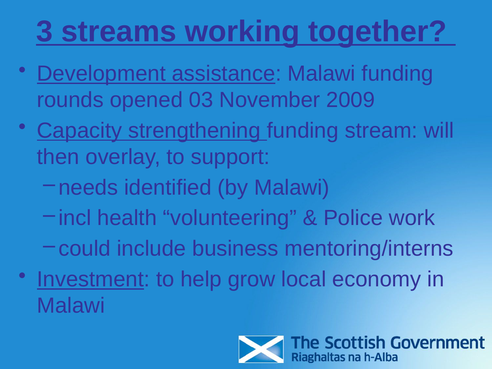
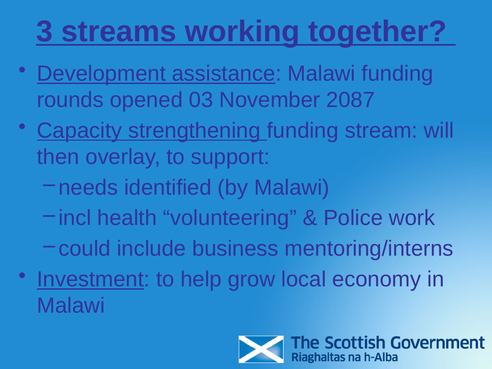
2009: 2009 -> 2087 (351, 100)
